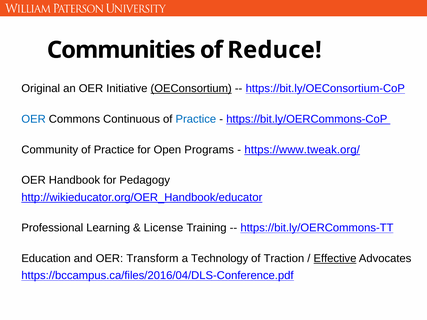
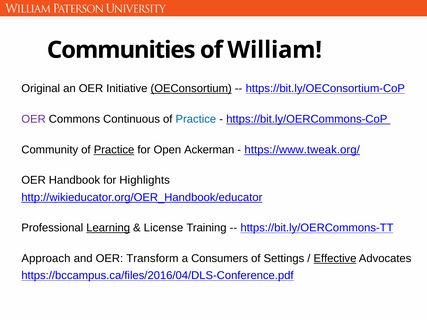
Reduce: Reduce -> William (275, 50)
OER colour: blue -> purple (34, 119)
Practice underline: none -> present (114, 150)
Programs: Programs -> Ackerman (209, 150)
Pedagogy: Pedagogy -> Highlights (145, 180)
Learning underline: none -> present (108, 228)
Education: Education -> Approach (46, 259)
Technology: Technology -> Consumers (220, 259)
Traction: Traction -> Settings (284, 259)
